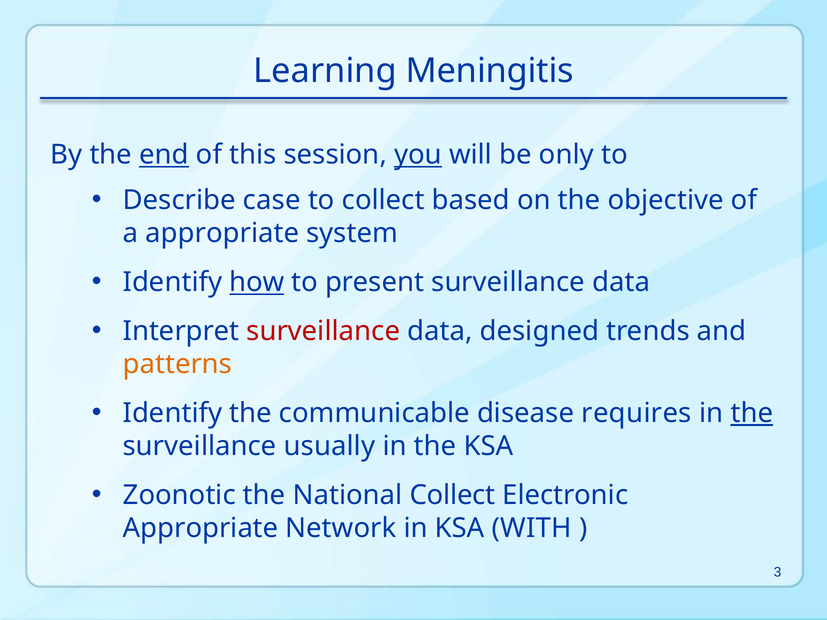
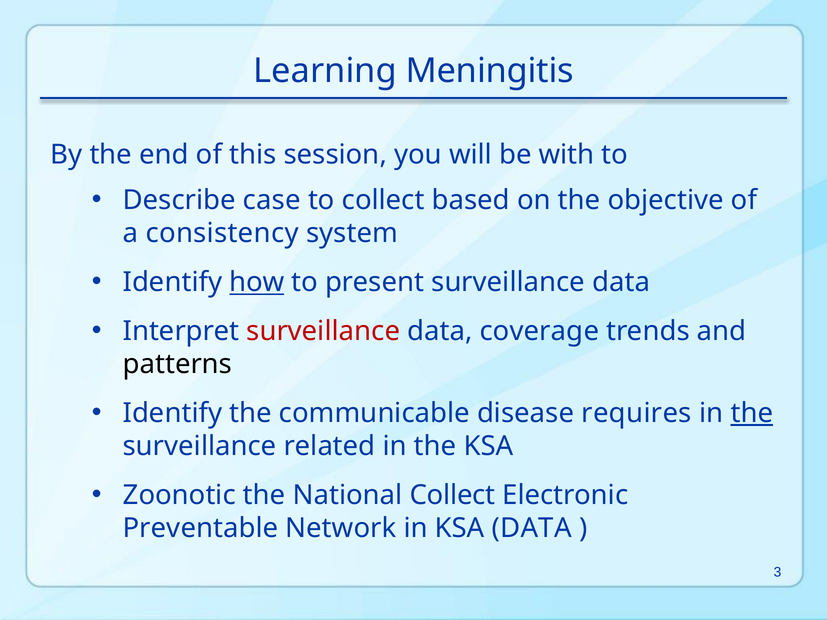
end underline: present -> none (164, 155)
you underline: present -> none (418, 155)
only: only -> with (566, 155)
a appropriate: appropriate -> consistency (222, 233)
designed: designed -> coverage (539, 331)
patterns colour: orange -> black (177, 364)
usually: usually -> related (329, 446)
Appropriate: Appropriate -> Preventable (201, 528)
KSA WITH: WITH -> DATA (532, 528)
